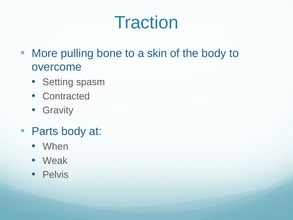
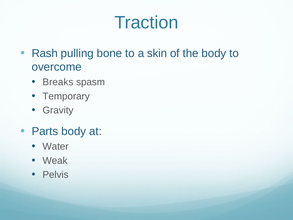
More: More -> Rash (45, 53)
Setting: Setting -> Breaks (58, 82)
Contracted: Contracted -> Temporary (66, 96)
When: When -> Water (56, 146)
